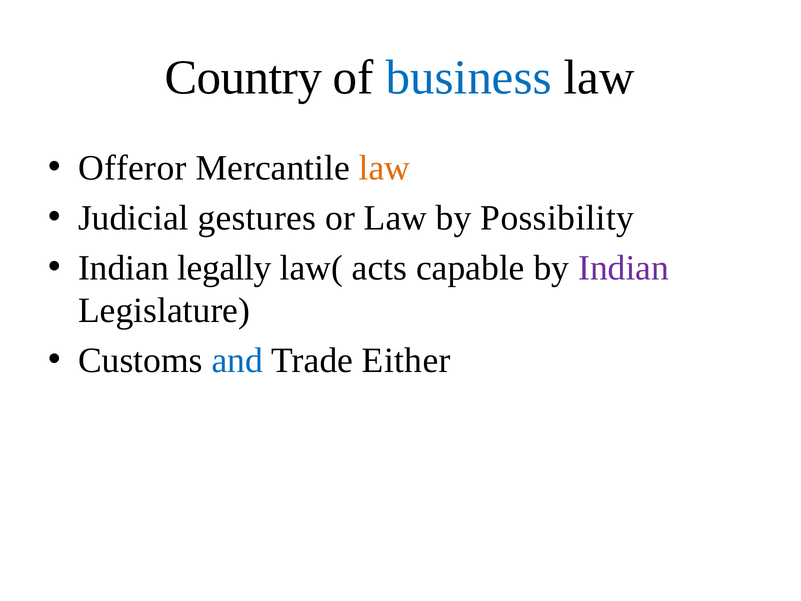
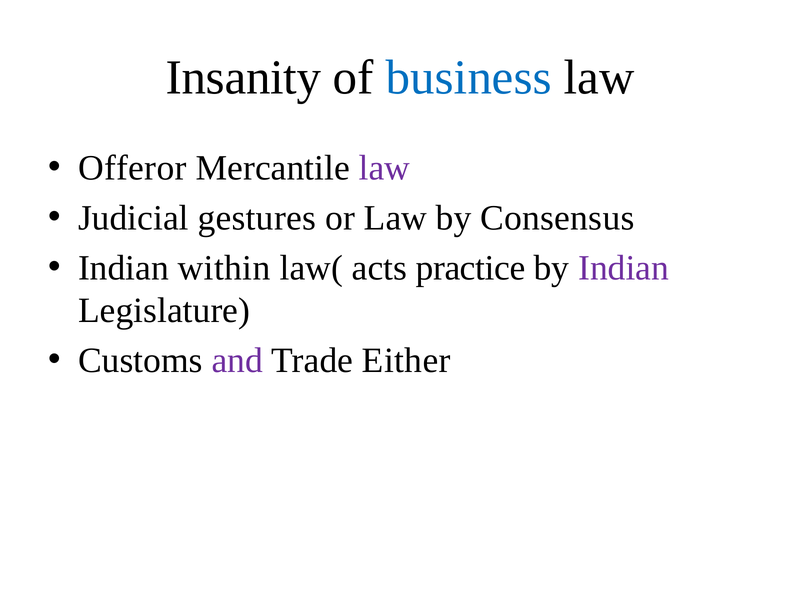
Country: Country -> Insanity (243, 78)
law colour: orange -> purple (384, 168)
Possibility: Possibility -> Consensus (557, 218)
legally: legally -> within (224, 268)
capable: capable -> practice (471, 268)
and colour: blue -> purple (237, 360)
